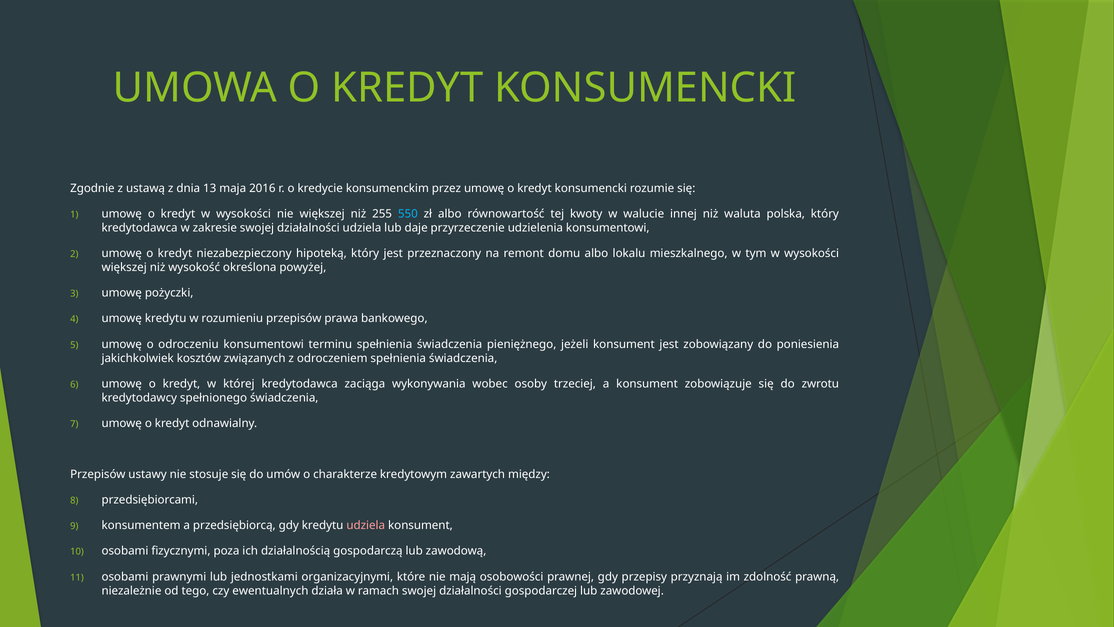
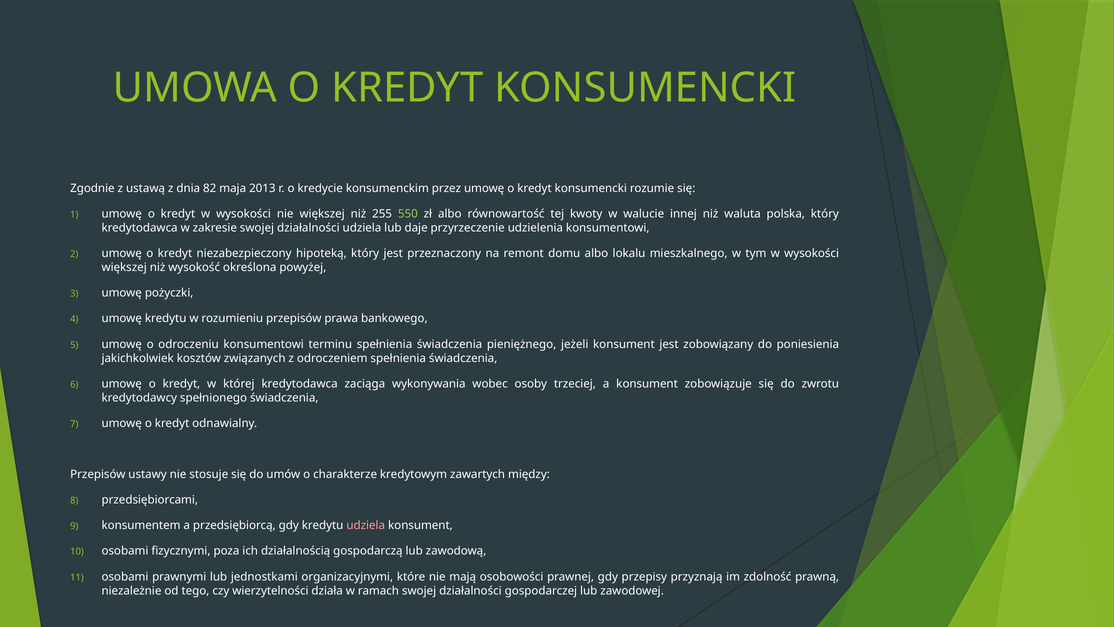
13: 13 -> 82 (210, 188)
2016: 2016 -> 2013 (262, 188)
550 colour: light blue -> light green (408, 214)
ewentualnych: ewentualnych -> wierzytelności (270, 590)
